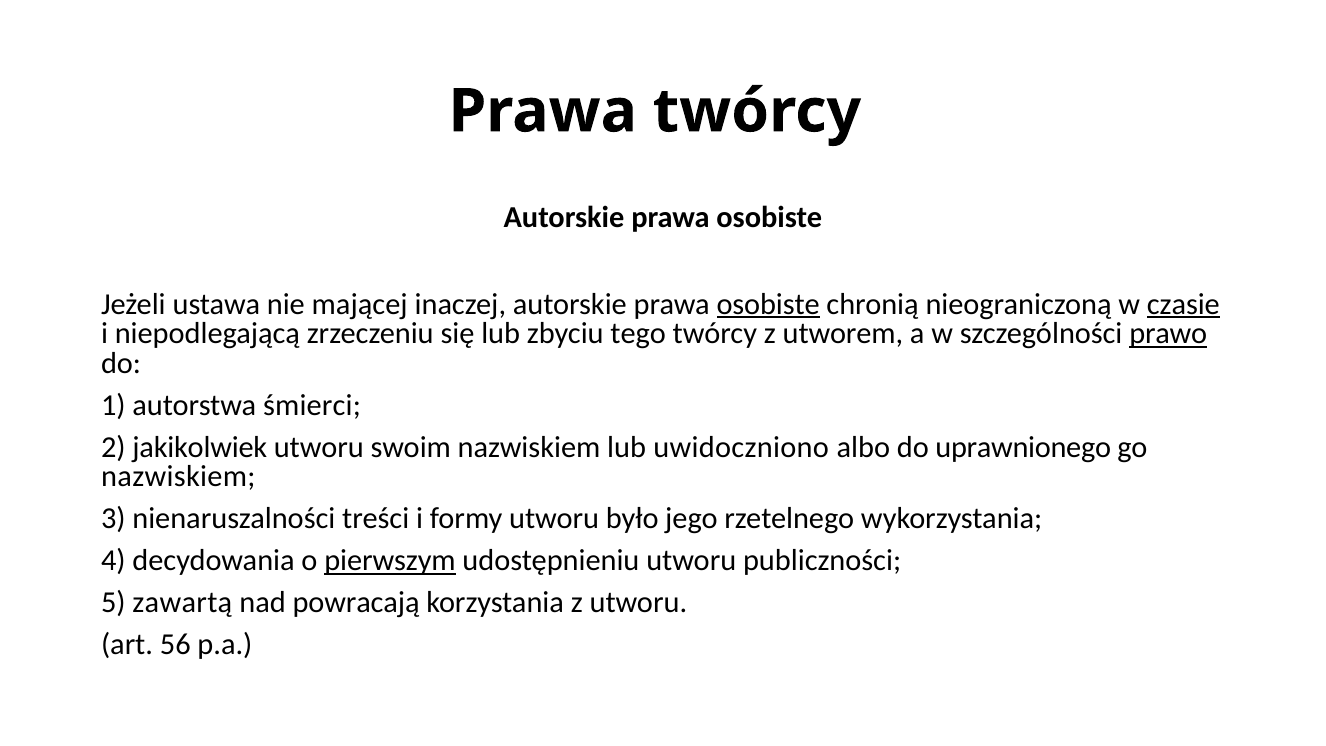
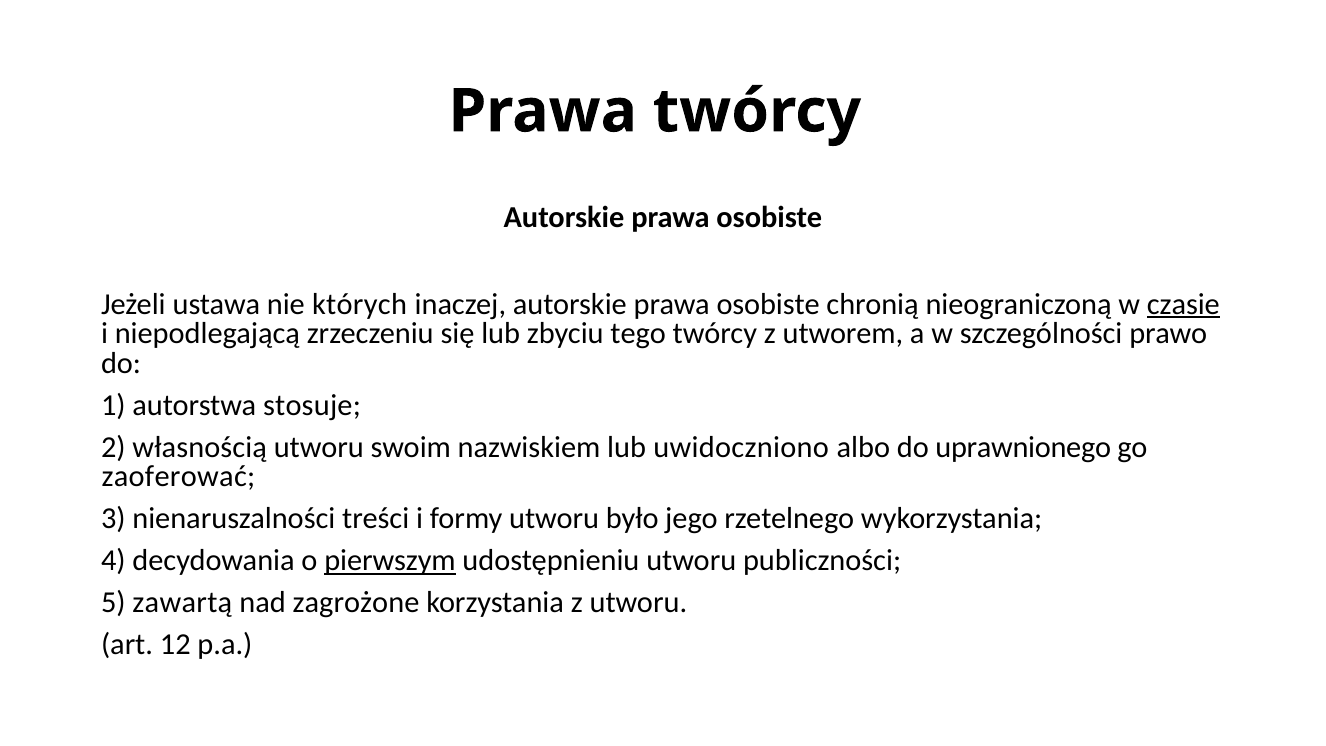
mającej: mającej -> których (360, 304)
osobiste underline: present -> none (768, 304)
prawo underline: present -> none (1168, 334)
śmierci: śmierci -> stosuje (312, 405)
jakikolwiek: jakikolwiek -> własnością (200, 447)
nazwiskiem: nazwiskiem -> zaoferować (178, 477)
powracają: powracają -> zagrożone (356, 602)
56: 56 -> 12 (175, 644)
